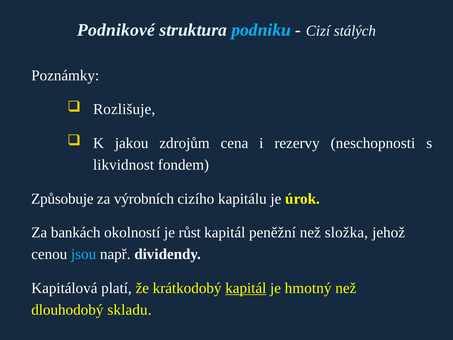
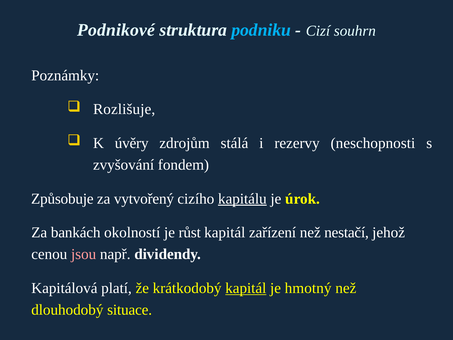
stálých: stálých -> souhrn (355, 31)
jakou: jakou -> úvěry (132, 143)
cena: cena -> stálá (234, 143)
likvidnost: likvidnost -> zvyšování (124, 165)
výrobních: výrobních -> vytvořený (144, 199)
kapitálu underline: none -> present (242, 199)
peněžní: peněžní -> zařízení (273, 232)
složka: složka -> nestačí (347, 232)
jsou colour: light blue -> pink (84, 254)
skladu: skladu -> situace (130, 310)
